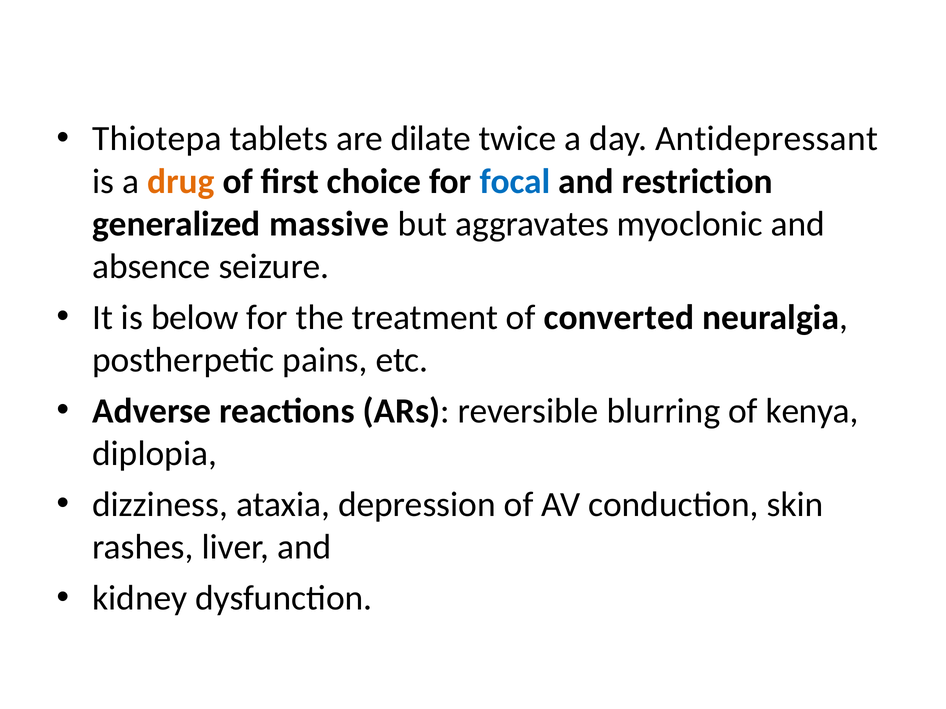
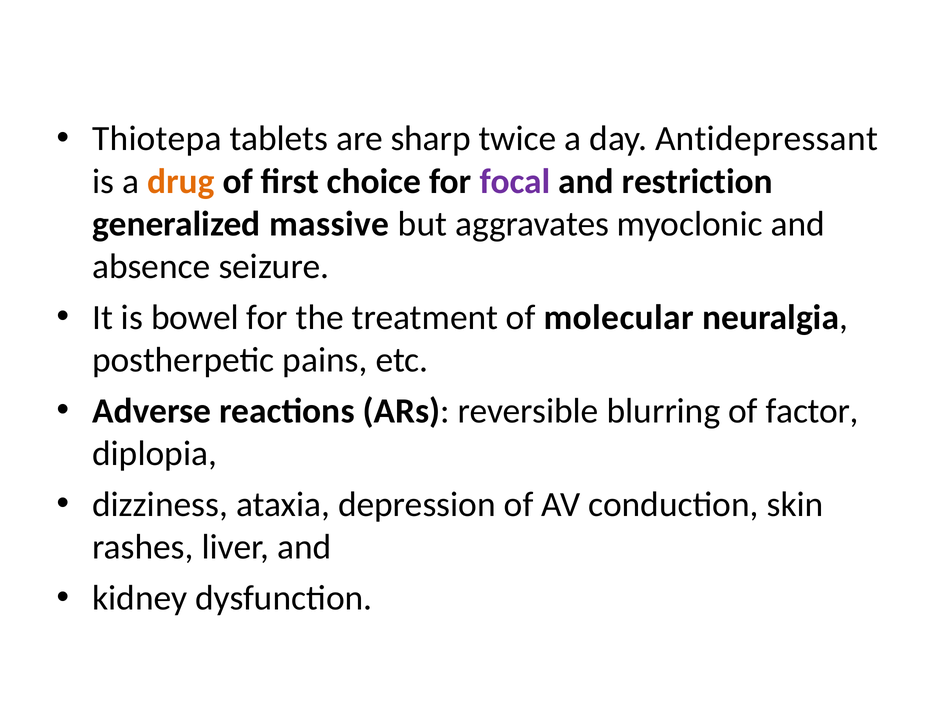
dilate: dilate -> sharp (431, 139)
focal colour: blue -> purple (515, 181)
below: below -> bowel (195, 318)
converted: converted -> molecular (619, 318)
kenya: kenya -> factor (812, 411)
